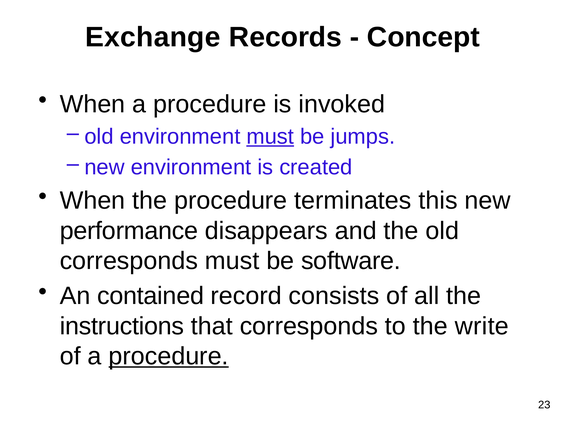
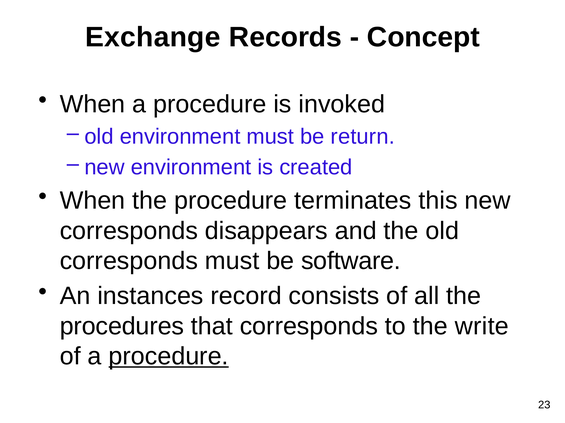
must underline: present -> none (270, 137)
jumps: jumps -> return (363, 137)
performance: performance -> corresponds (129, 231)
contained: contained -> instances (150, 297)
instructions: instructions -> procedures (122, 327)
